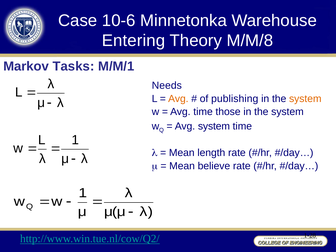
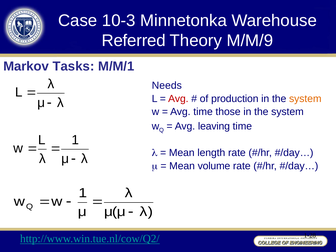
10-6: 10-6 -> 10-3 (119, 20)
Entering: Entering -> Referred (134, 41)
M/M/8: M/M/8 -> M/M/9 (250, 41)
Avg colour: orange -> red (178, 99)
publishing: publishing -> production (235, 99)
Avg system: system -> leaving (214, 126)
believe: believe -> volume (214, 166)
